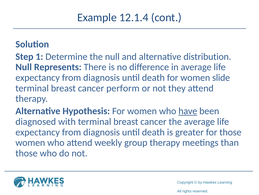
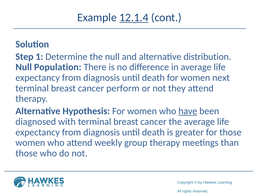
12.1.4 underline: none -> present (134, 17)
Represents: Represents -> Population (58, 67)
slide: slide -> next (221, 77)
